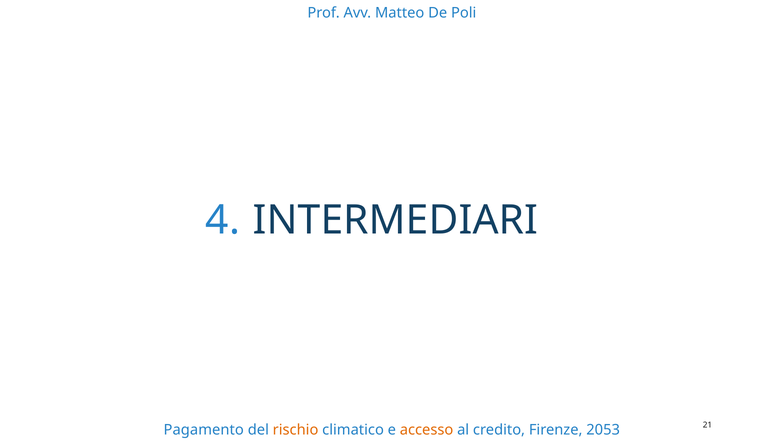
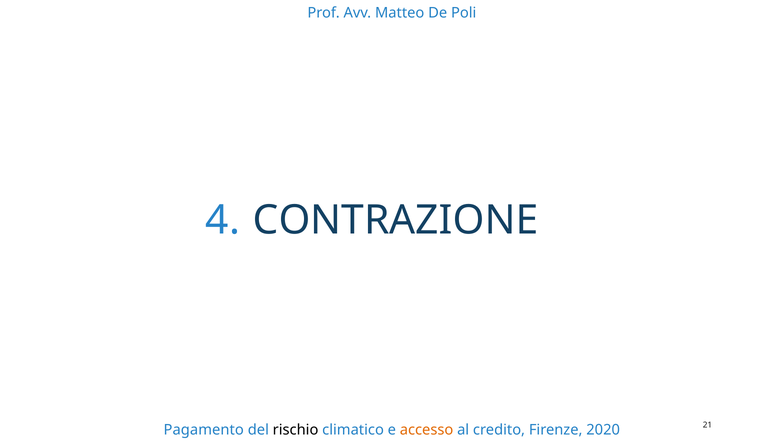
INTERMEDIARI: INTERMEDIARI -> CONTRAZIONE (395, 220)
rischio colour: orange -> black (296, 430)
2053: 2053 -> 2020 (603, 430)
